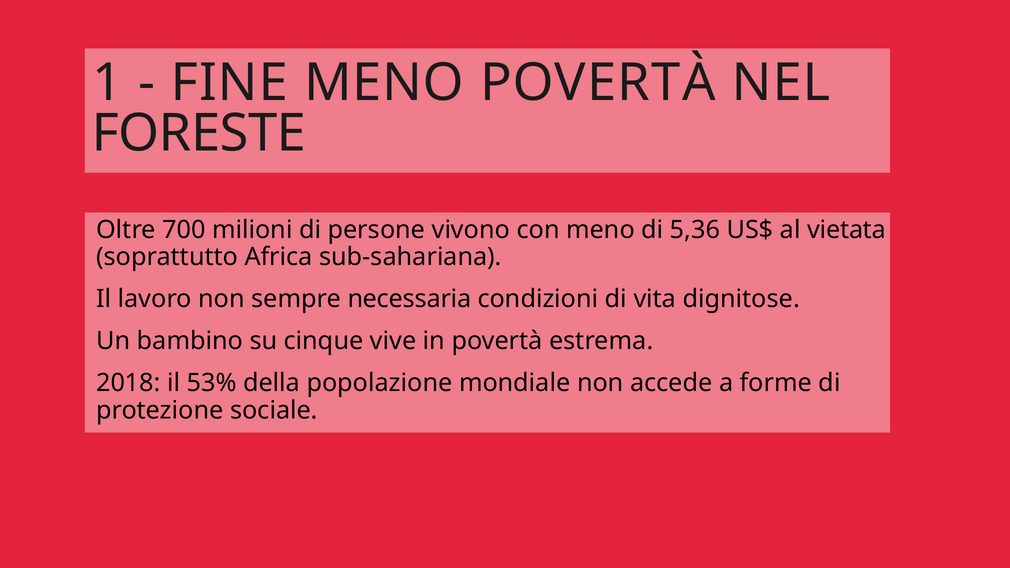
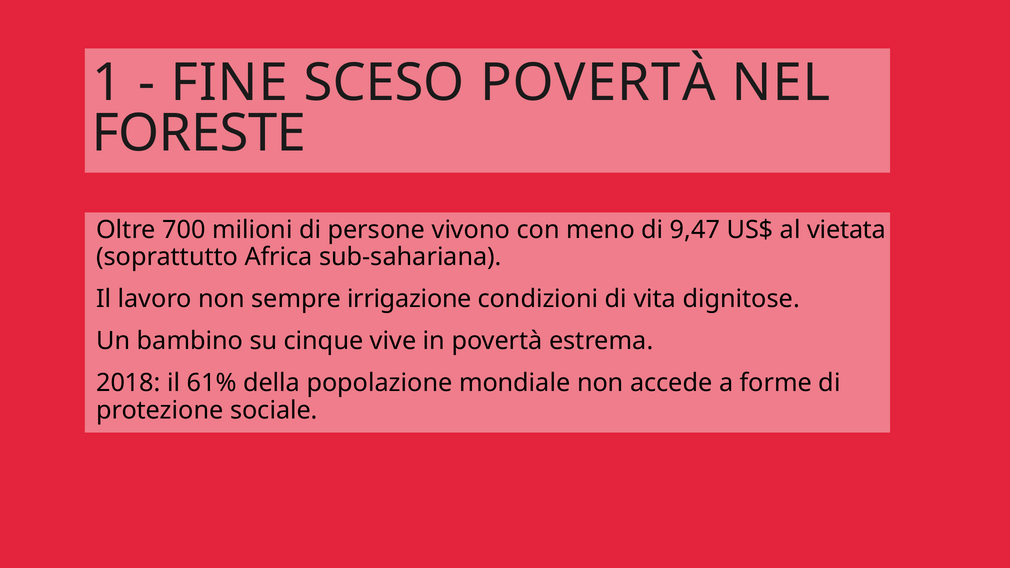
FINE MENO: MENO -> SCESO (384, 83)
5,36: 5,36 -> 9,47 (695, 230)
necessaria: necessaria -> irrigazione (409, 299)
53%: 53% -> 61% (212, 383)
